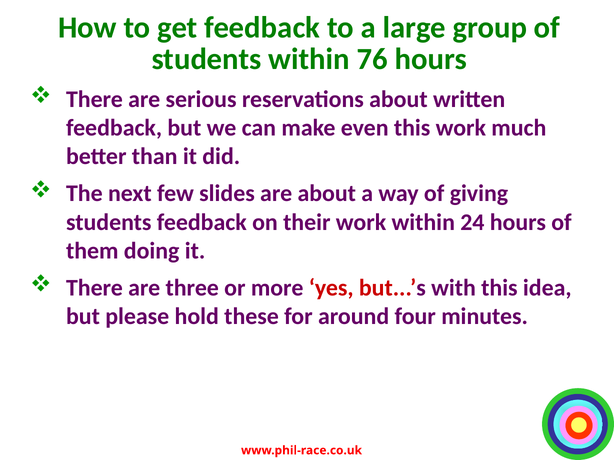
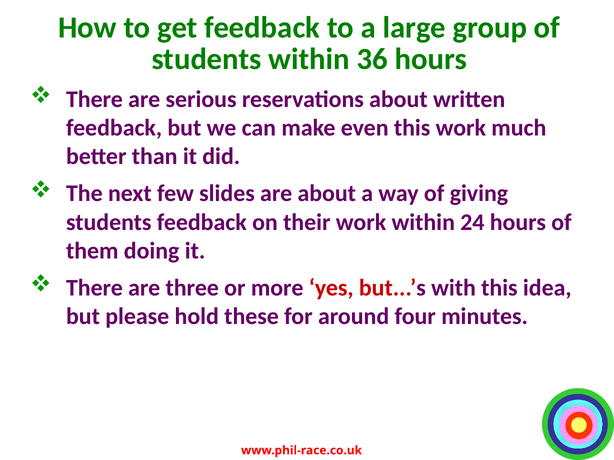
76: 76 -> 36 (372, 59)
